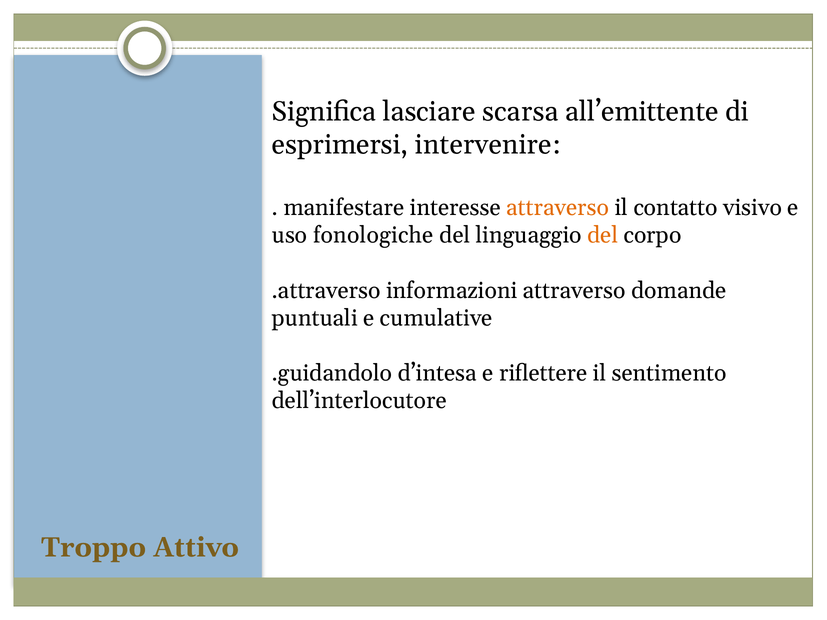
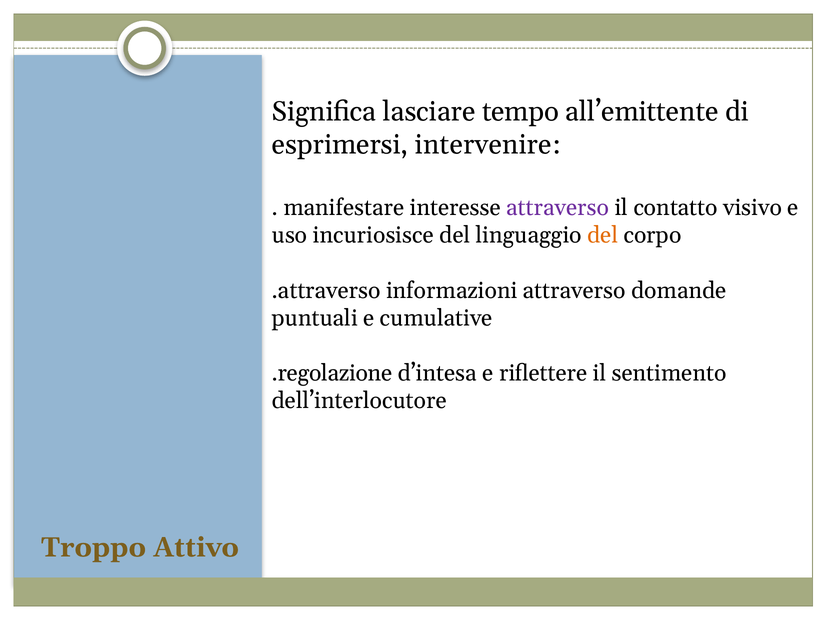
scarsa: scarsa -> tempo (520, 112)
attraverso colour: orange -> purple (558, 208)
fonologiche: fonologiche -> incuriosisce (373, 235)
.guidandolo: .guidandolo -> .regolazione (332, 373)
